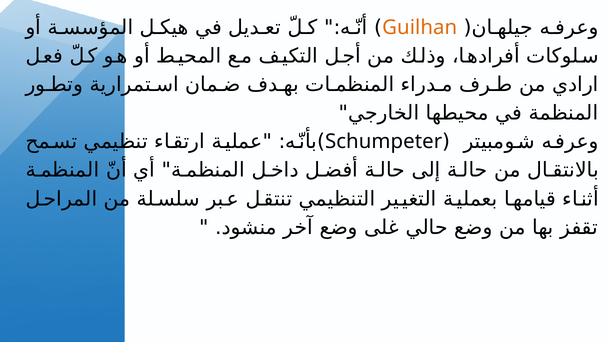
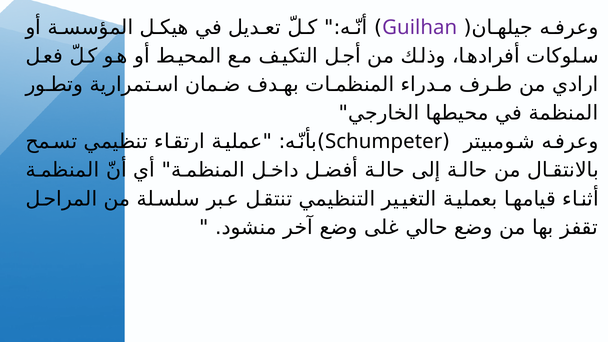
Guilhan colour: orange -> purple (420, 28)
